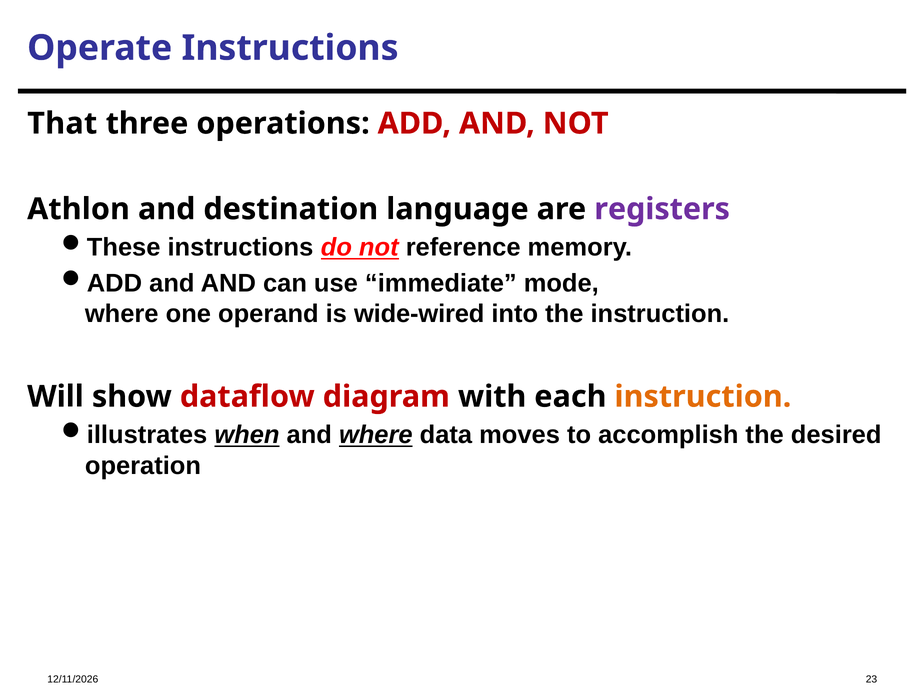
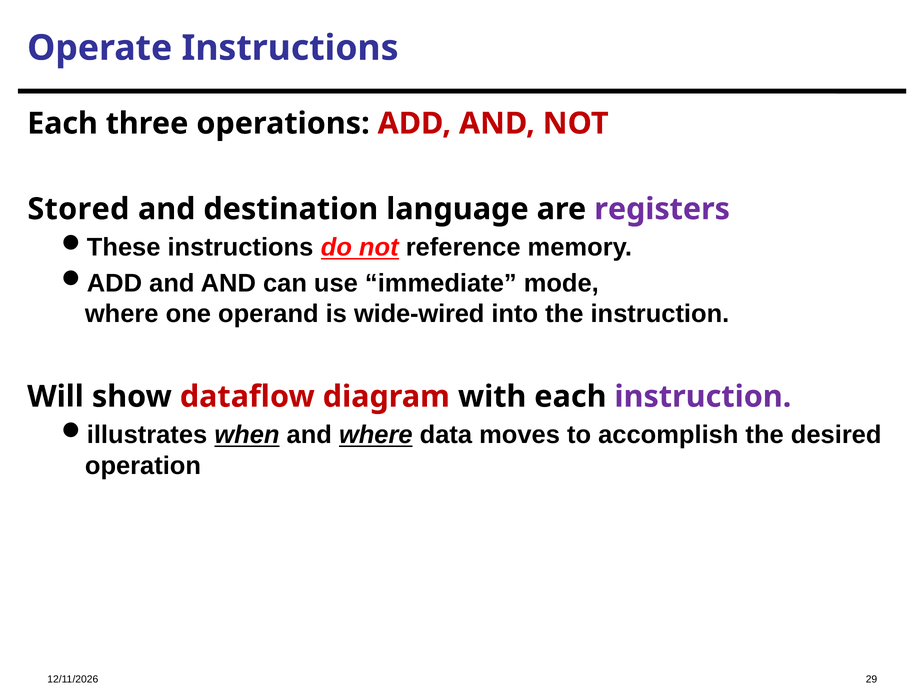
That: That -> Each (62, 123)
Athlon: Athlon -> Stored (78, 209)
instruction colour: orange -> purple (703, 396)
23: 23 -> 29 (871, 679)
